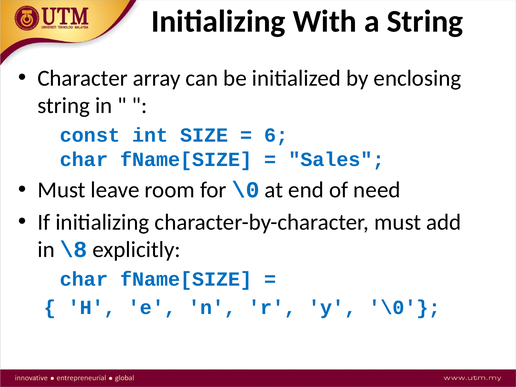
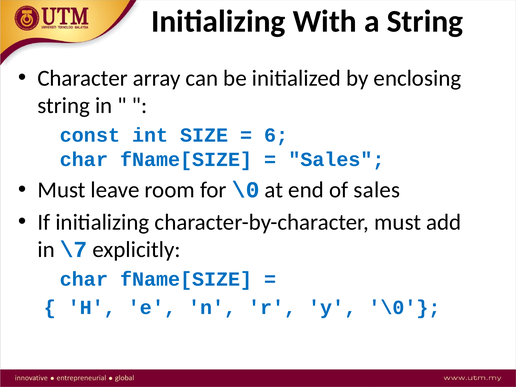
of need: need -> sales (377, 190)
\8: \8 -> \7 (74, 250)
